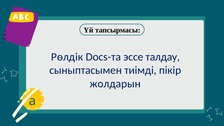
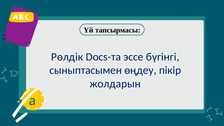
талдау: талдау -> бүгінгі (163, 57)
тиімді: тиімді -> өңдеу (140, 70)
